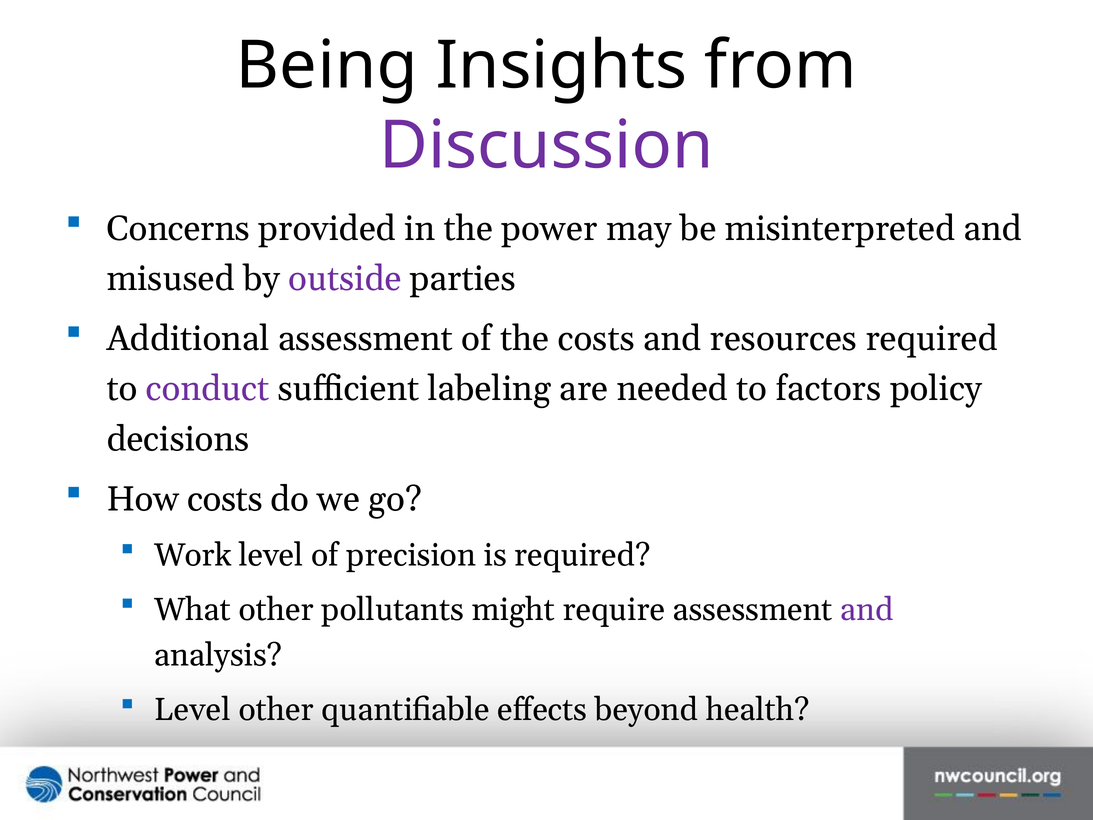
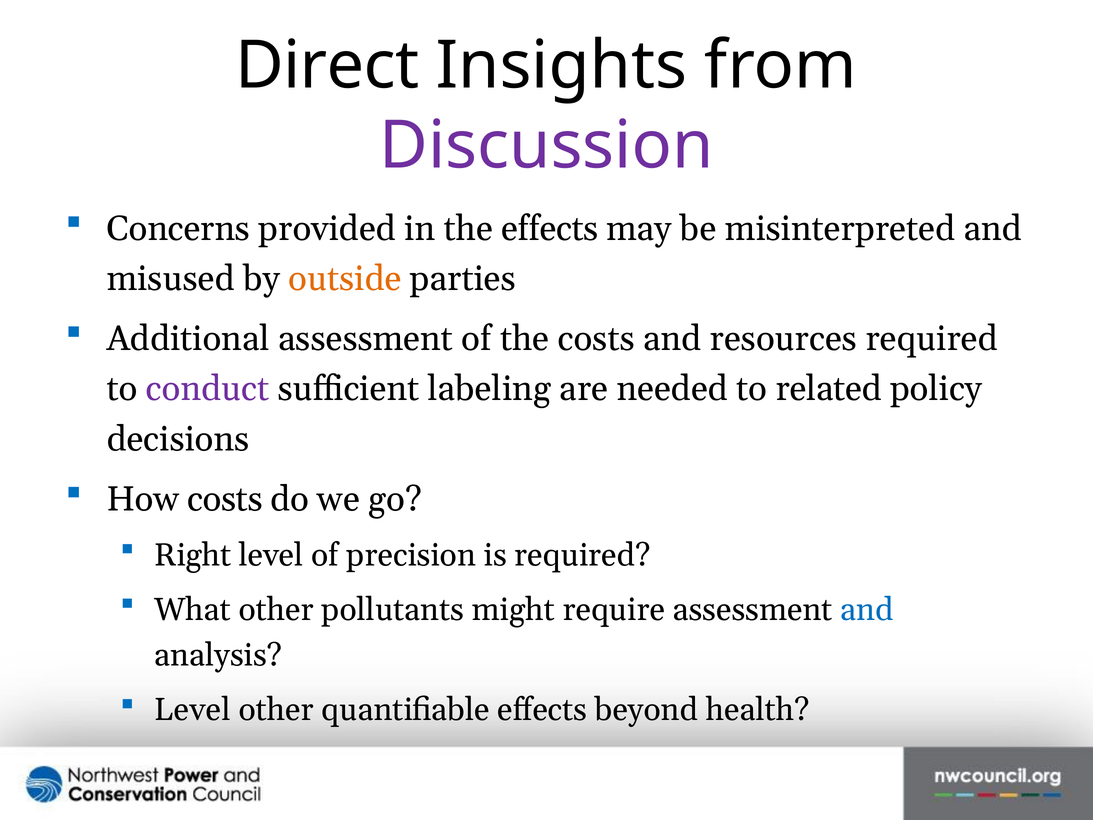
Being: Being -> Direct (327, 66)
the power: power -> effects (550, 228)
outside colour: purple -> orange (345, 279)
factors: factors -> related (829, 389)
Work: Work -> Right (193, 555)
and colour: purple -> blue (867, 609)
